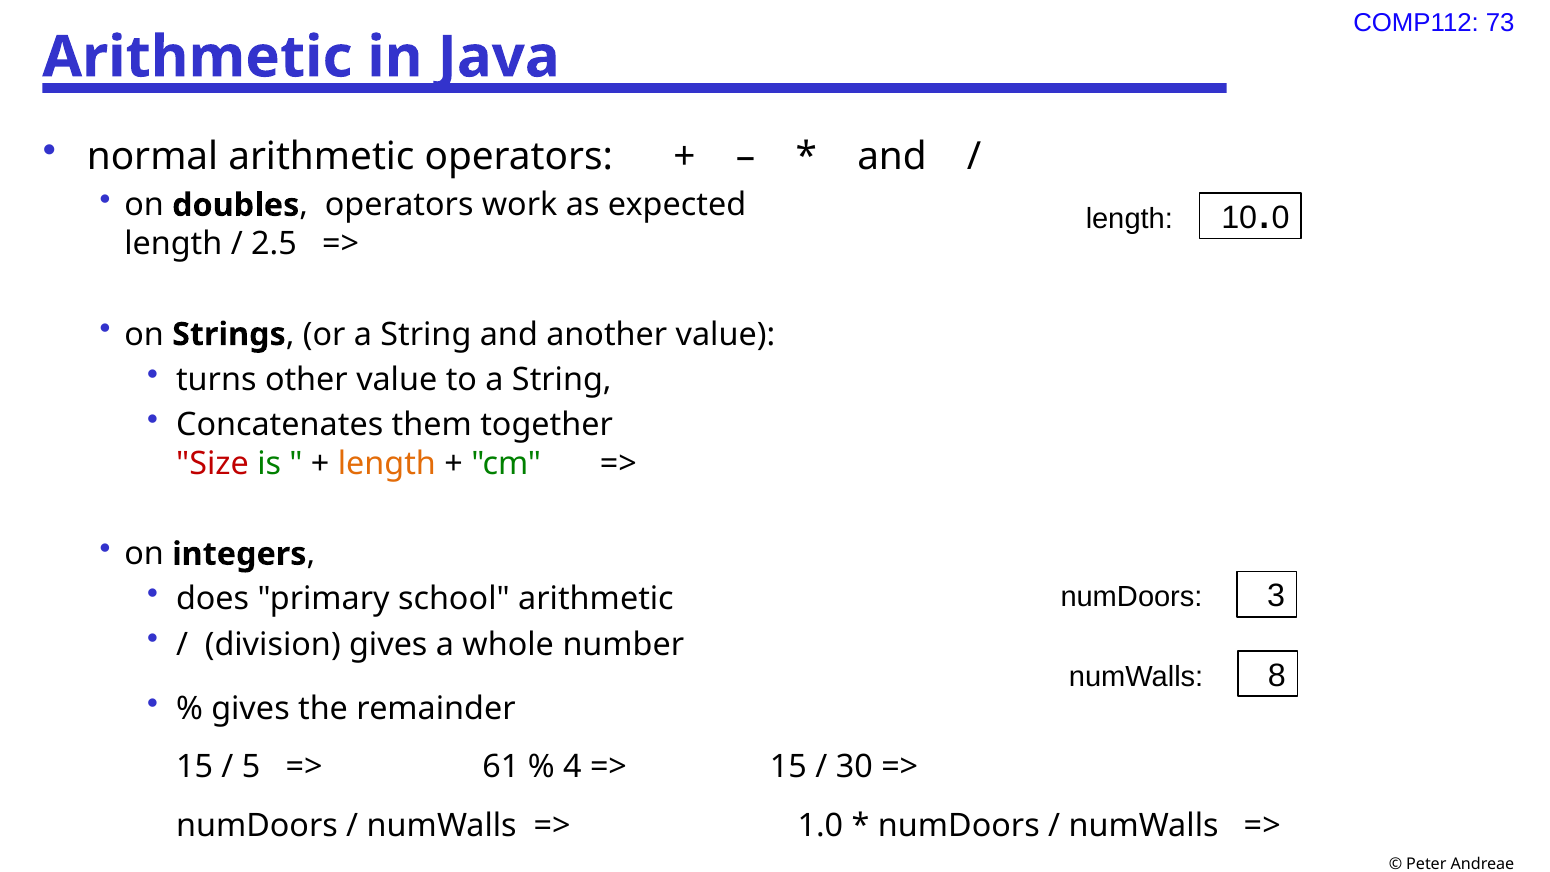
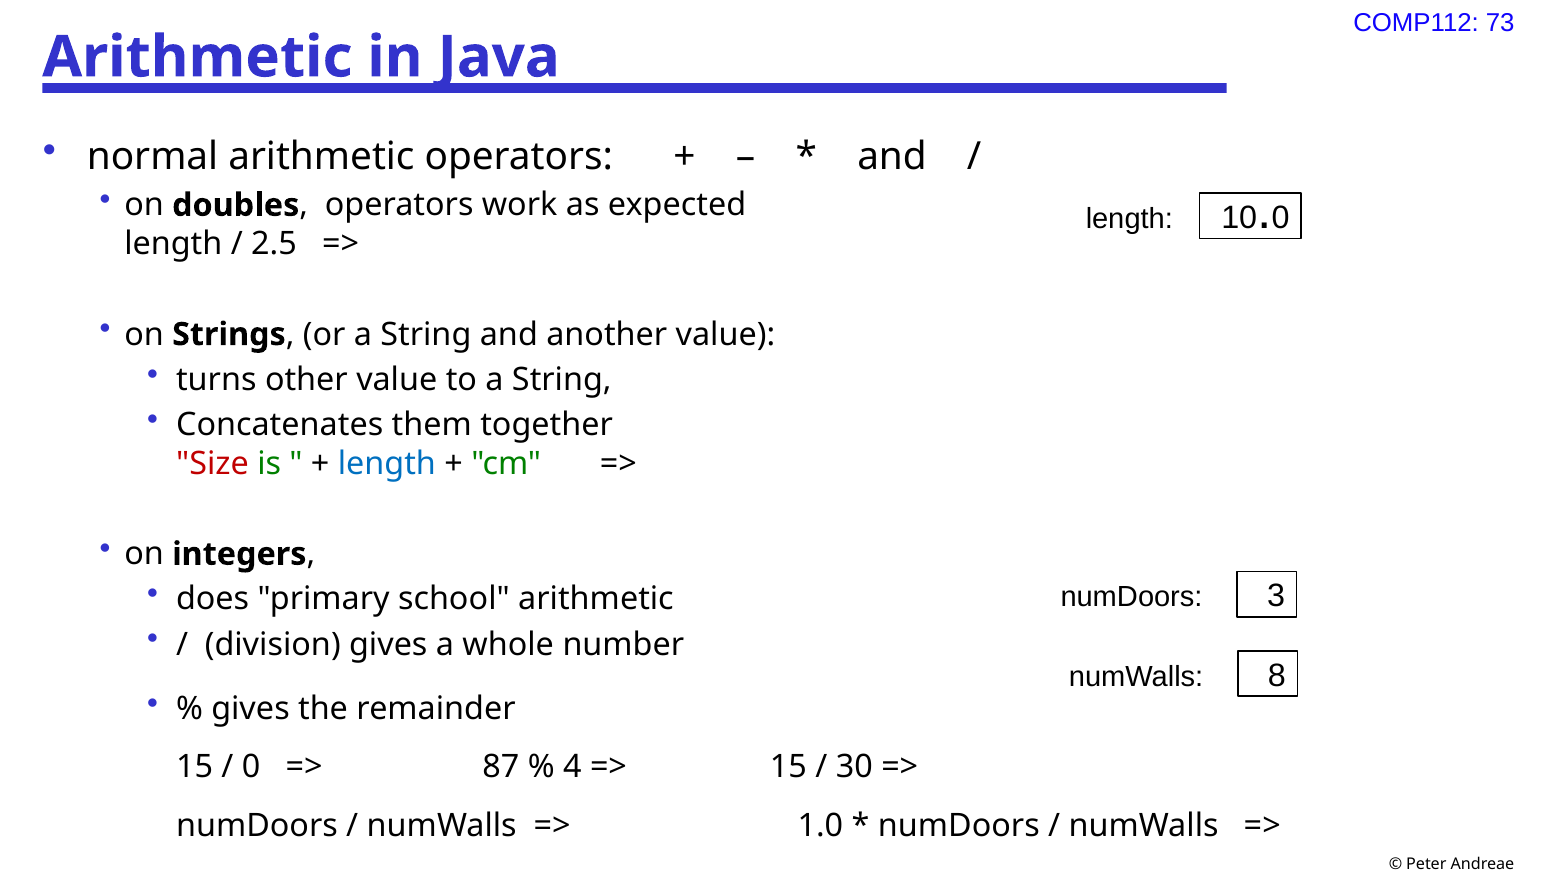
length colour: orange -> blue (387, 464)
5: 5 -> 0 (251, 767)
61: 61 -> 87 (501, 767)
